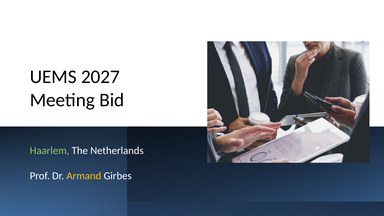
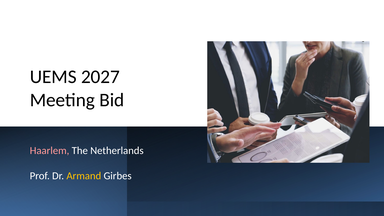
Haarlem colour: light green -> pink (50, 151)
